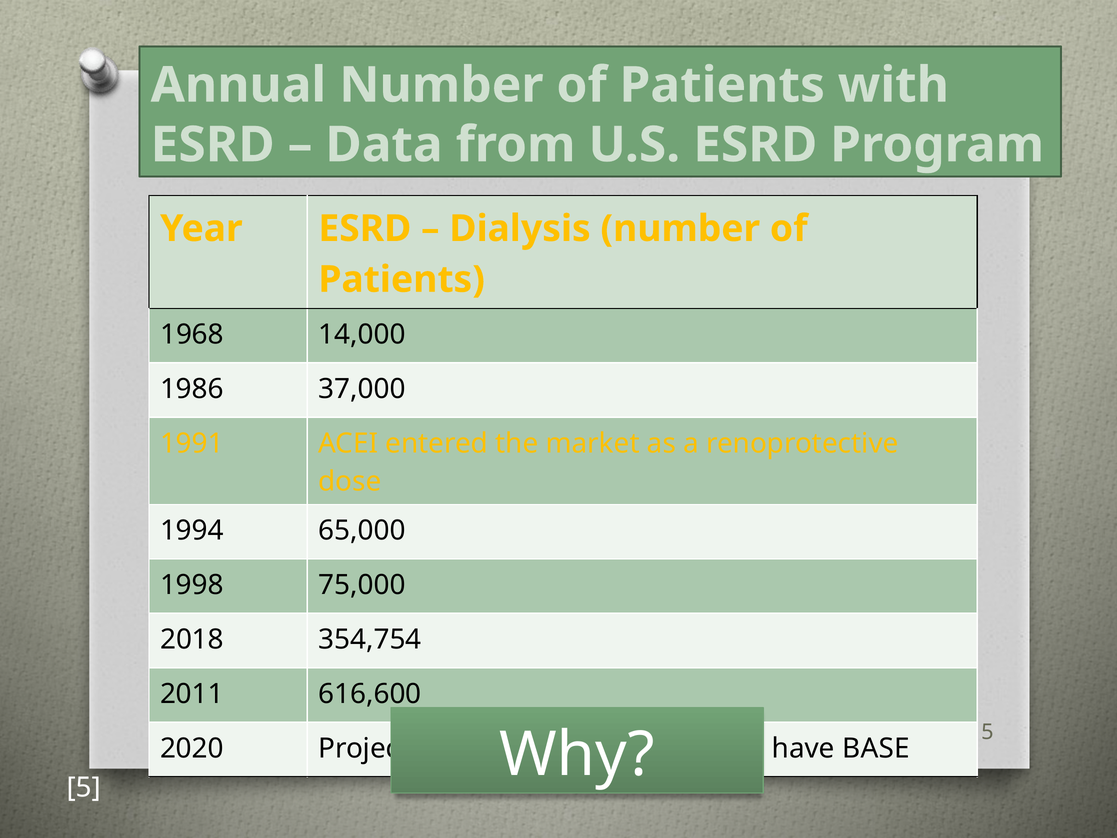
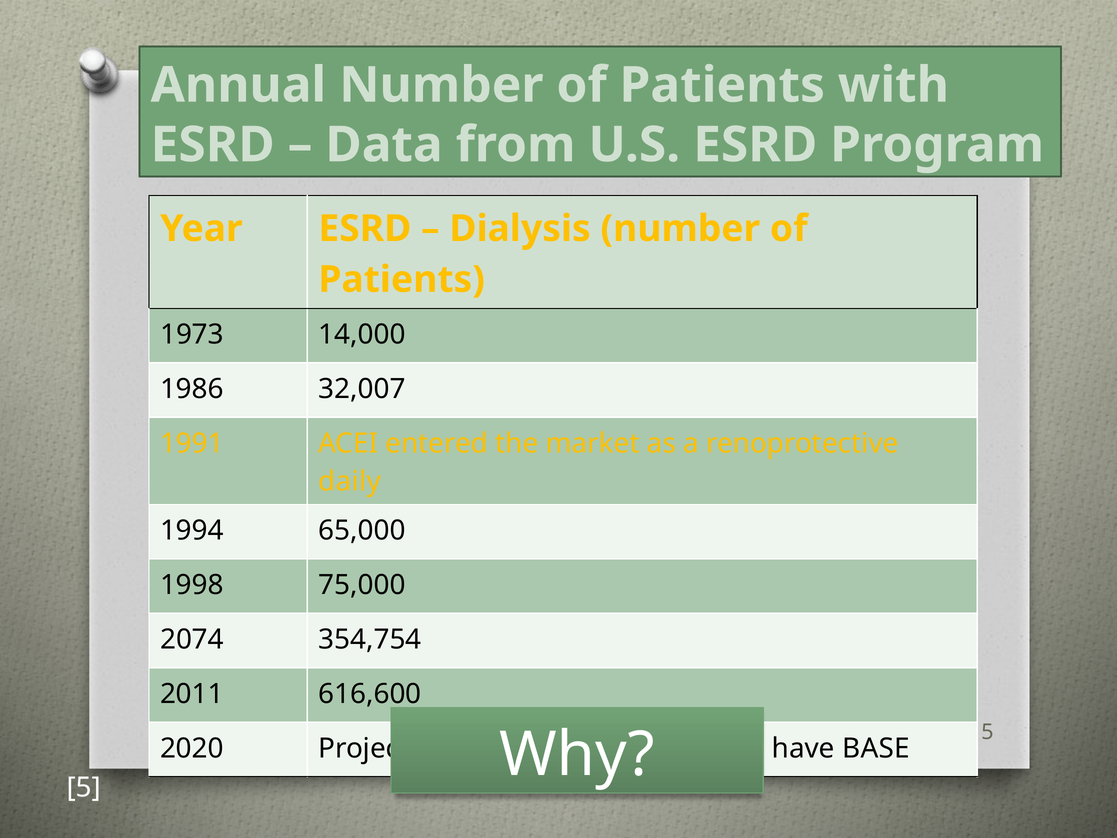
1968: 1968 -> 1973 (192, 335)
37,000: 37,000 -> 32,007 (362, 389)
dose: dose -> daily (350, 481)
2018: 2018 -> 2074 (192, 639)
